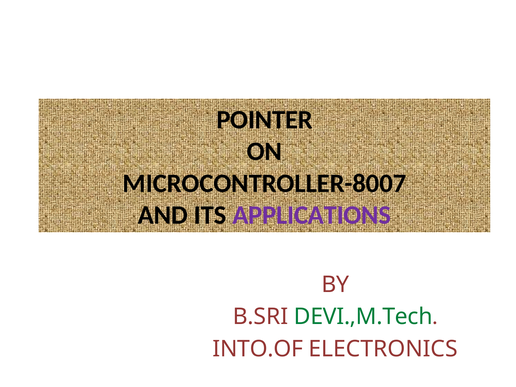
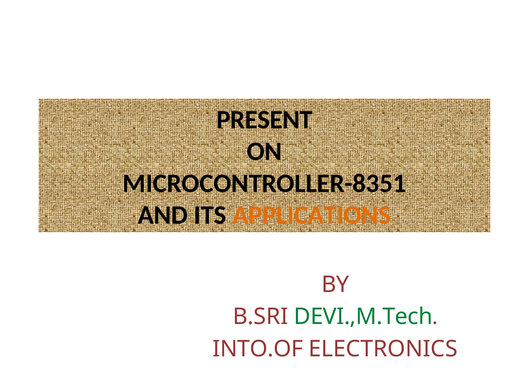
POINTER: POINTER -> PRESENT (265, 120)
MICROCONTROLLER-8007: MICROCONTROLLER-8007 -> MICROCONTROLLER-8351 (264, 183)
APPLICATIONS colour: purple -> orange (312, 215)
